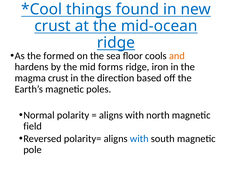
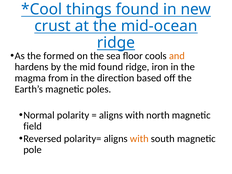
mid forms: forms -> found (111, 67)
magma crust: crust -> from (58, 78)
with colour: blue -> orange (139, 139)
